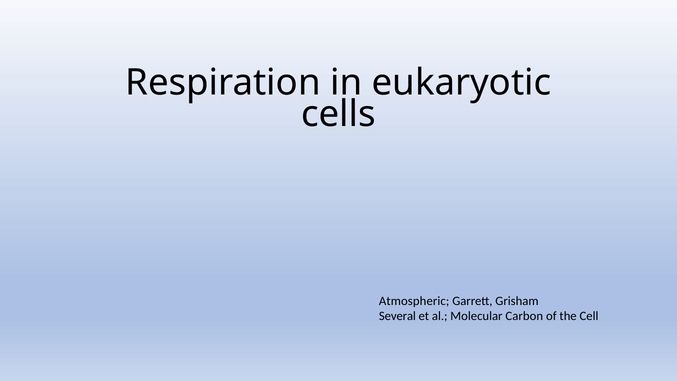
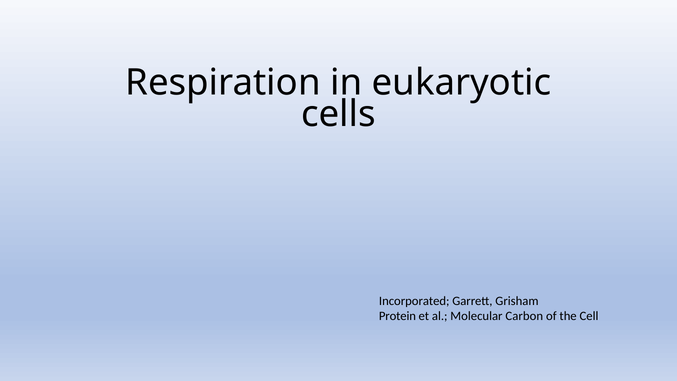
Atmospheric: Atmospheric -> Incorporated (414, 301)
Several: Several -> Protein (397, 316)
